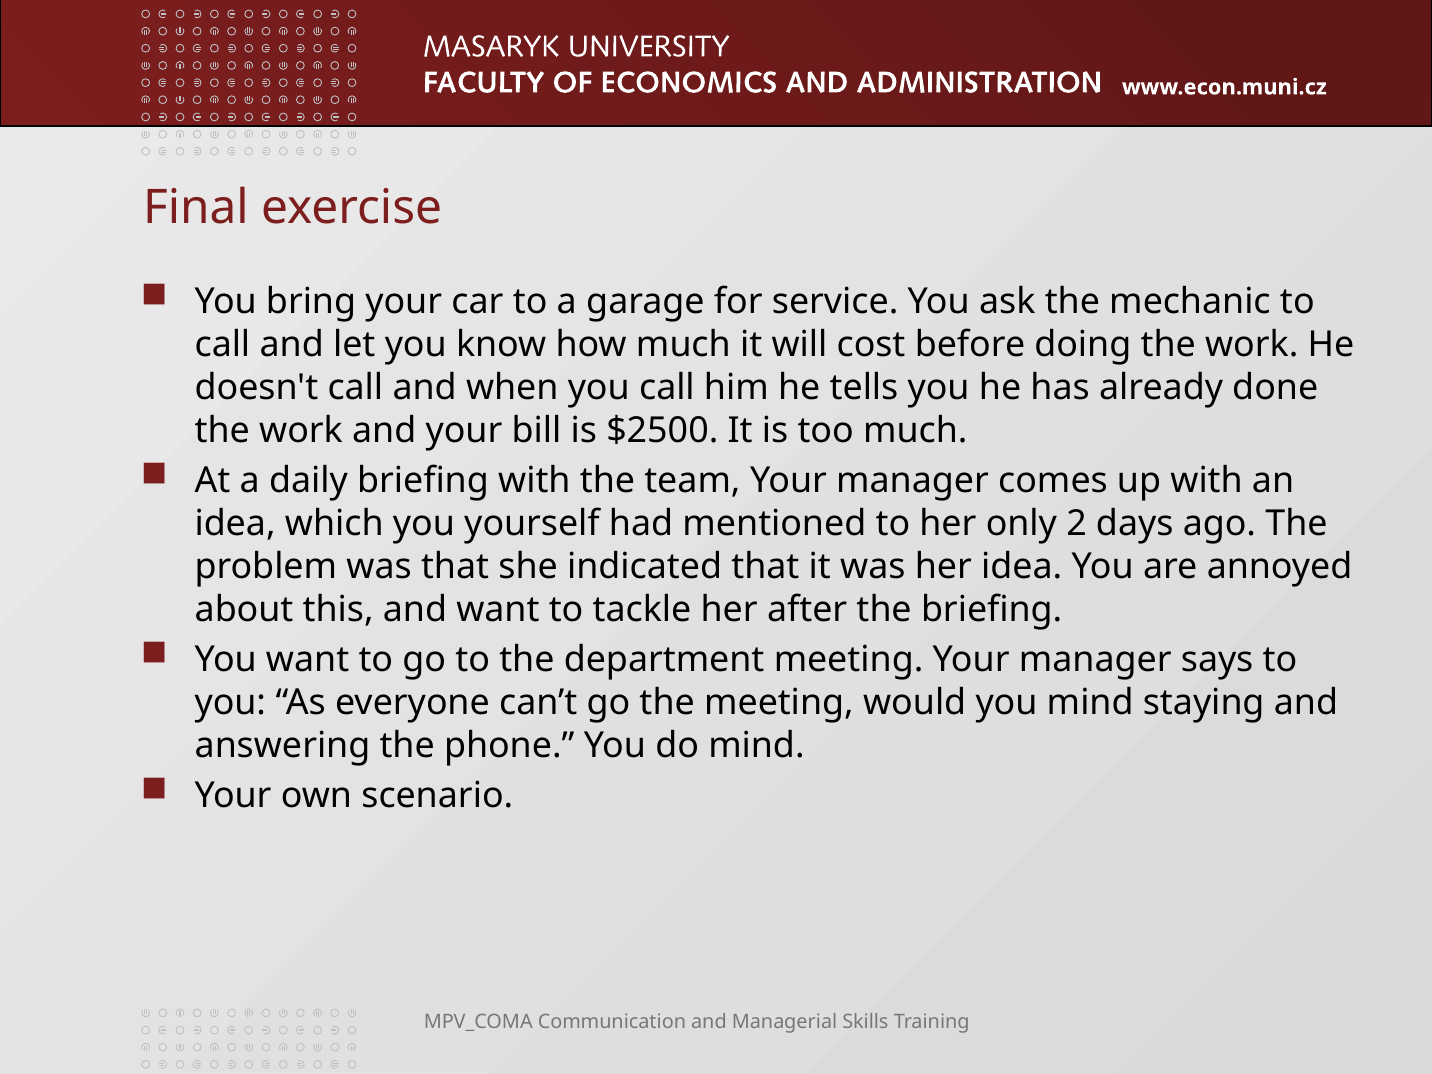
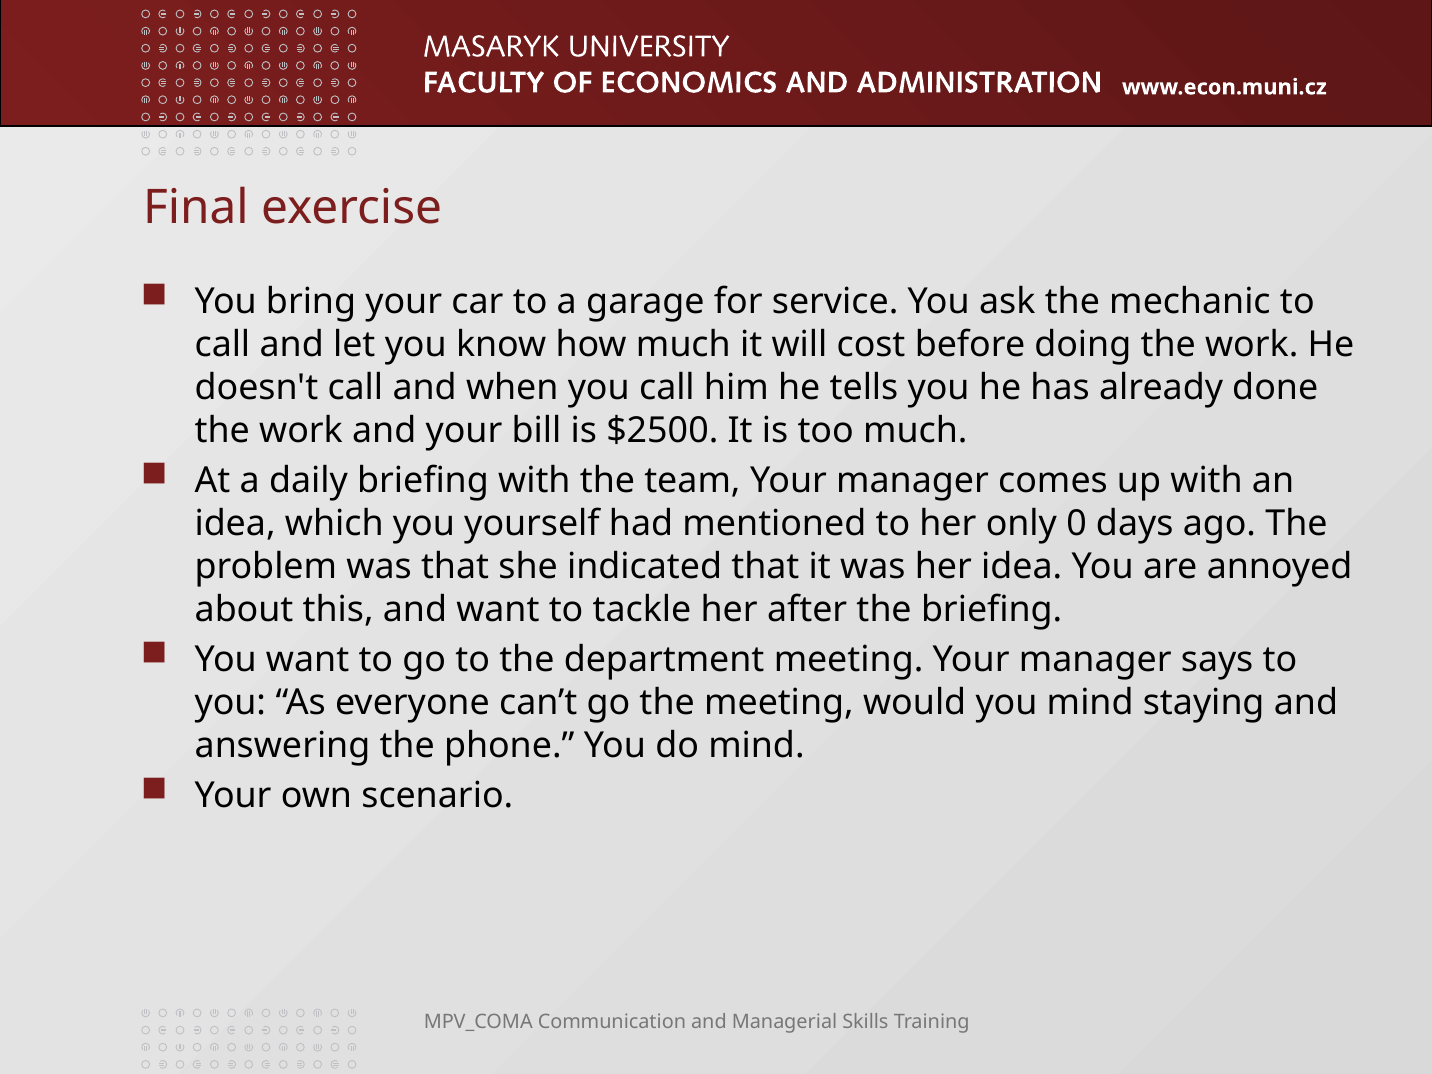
2: 2 -> 0 (1077, 524)
